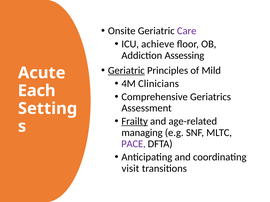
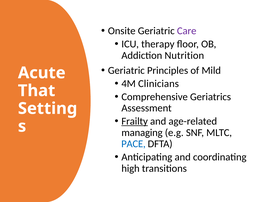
achieve: achieve -> therapy (158, 44)
Assessing: Assessing -> Nutrition (184, 55)
Geriatric underline: present -> none (126, 71)
Each: Each -> That (37, 91)
PACE colour: purple -> blue (133, 144)
visit: visit -> high (131, 169)
